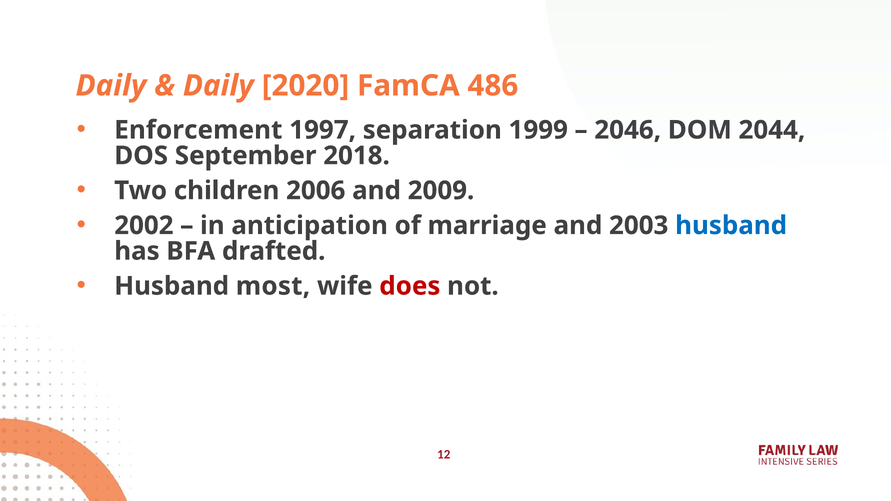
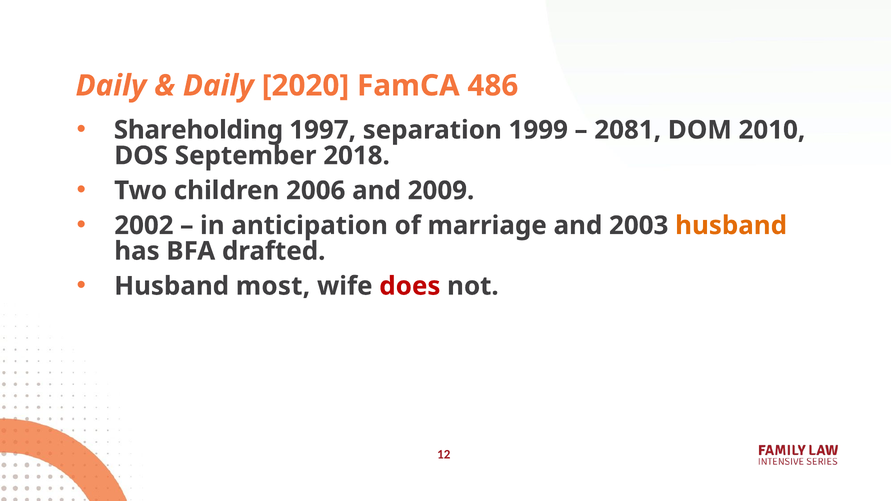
Enforcement: Enforcement -> Shareholding (199, 130)
2046: 2046 -> 2081 (628, 130)
2044: 2044 -> 2010 (772, 130)
husband colour: blue -> orange (731, 226)
